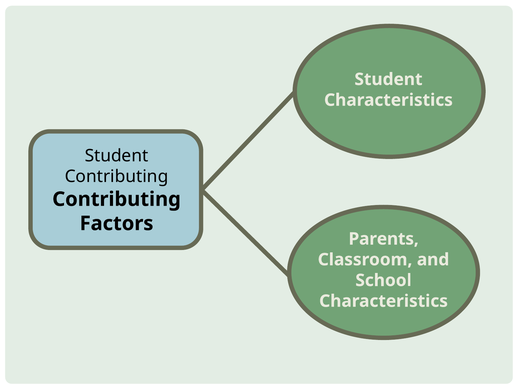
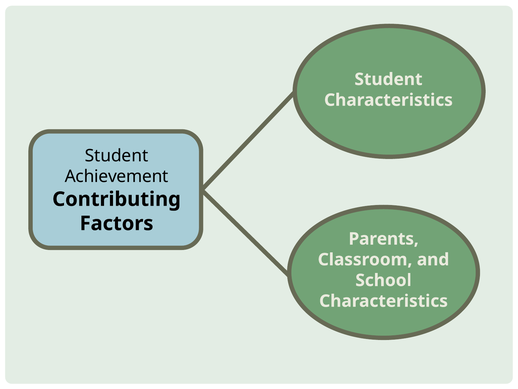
Contributing: Contributing -> Achievement (117, 176)
